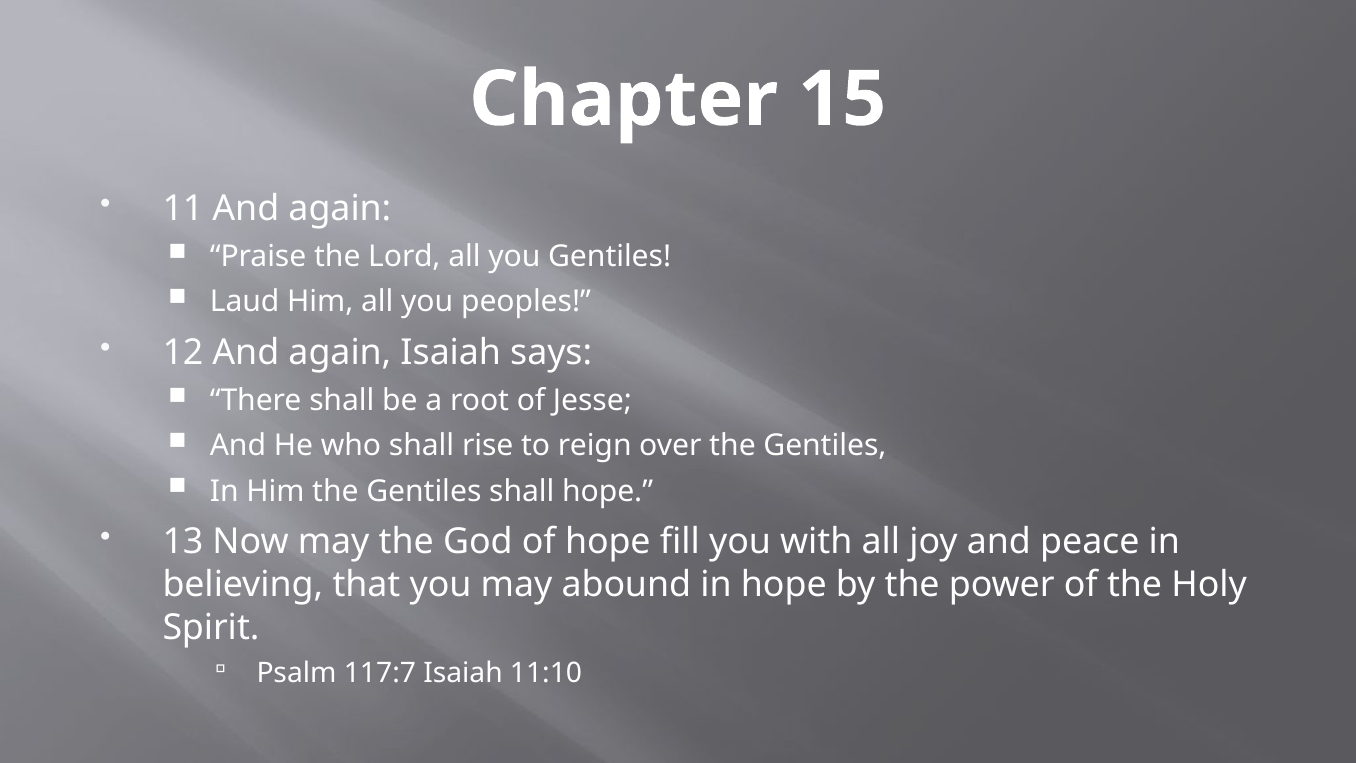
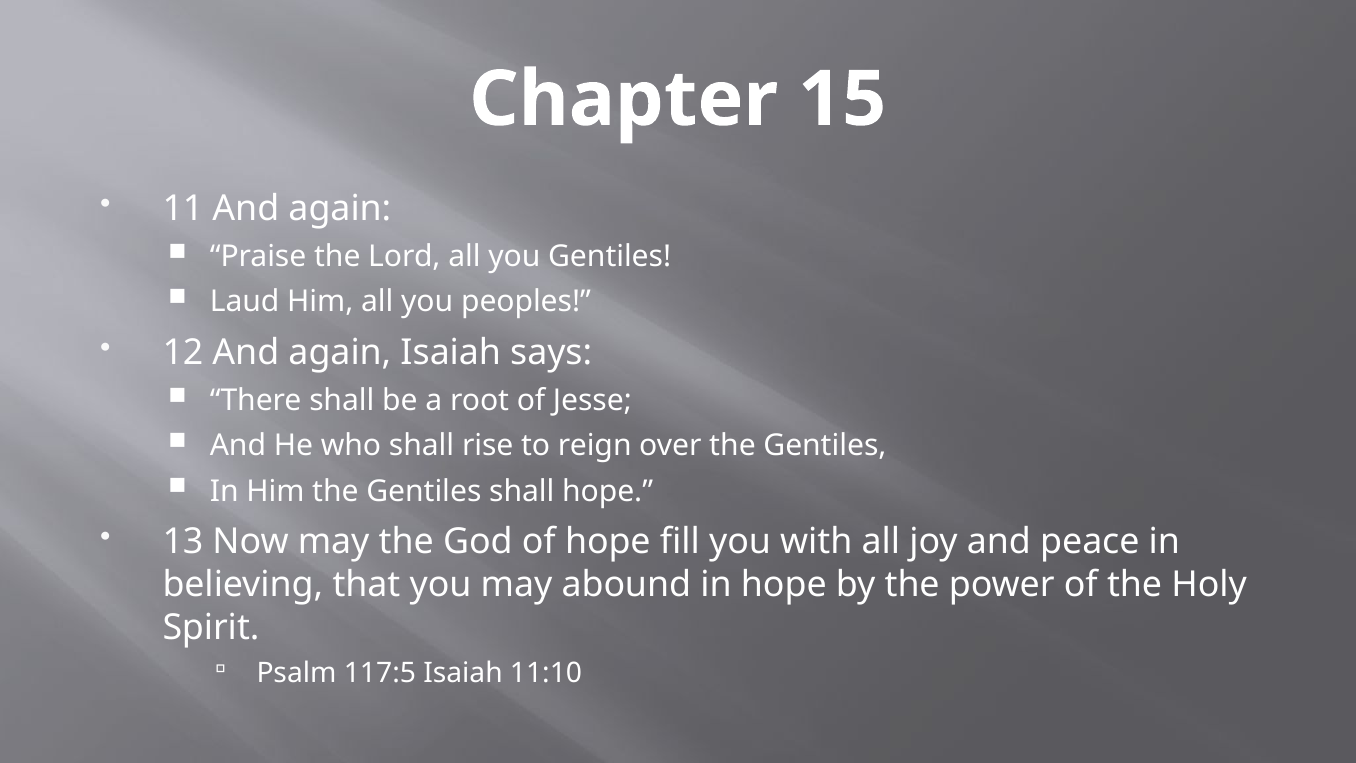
117:7: 117:7 -> 117:5 (380, 673)
